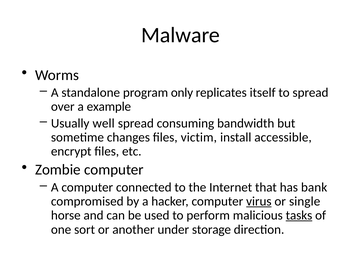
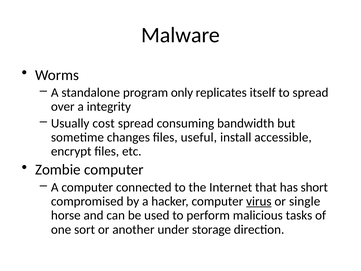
example: example -> integrity (109, 107)
well: well -> cost (104, 123)
victim: victim -> useful (199, 137)
bank: bank -> short (314, 187)
tasks underline: present -> none (299, 215)
